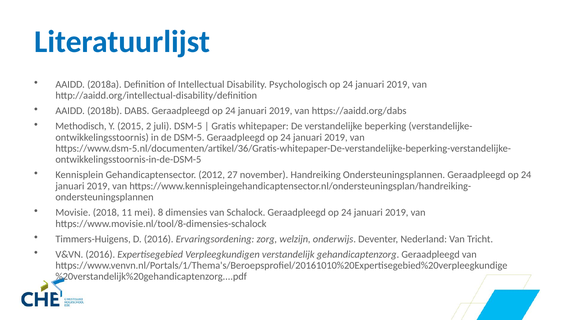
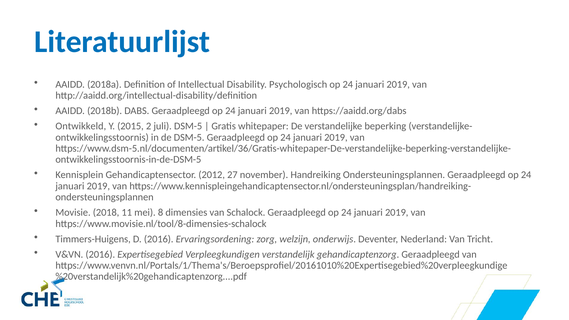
Methodisch: Methodisch -> Ontwikkeld (81, 126)
